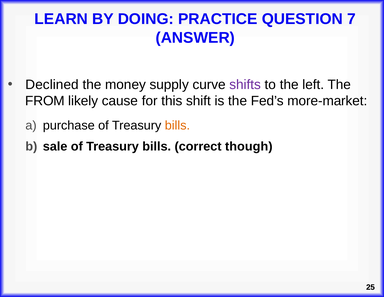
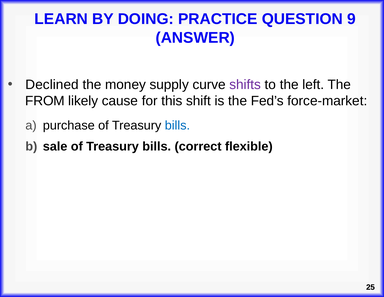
7: 7 -> 9 (351, 19)
more-market: more-market -> force-market (327, 101)
bills colour: orange -> blue (177, 125)
though: though -> flexible (249, 146)
